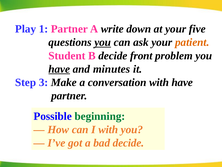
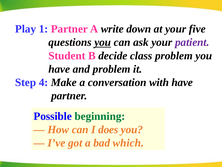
patient colour: orange -> purple (192, 42)
front: front -> class (141, 56)
have underline: present -> none (59, 69)
and minutes: minutes -> problem (112, 69)
3: 3 -> 4 (43, 82)
I with: with -> does (108, 129)
bad decide: decide -> which (128, 142)
